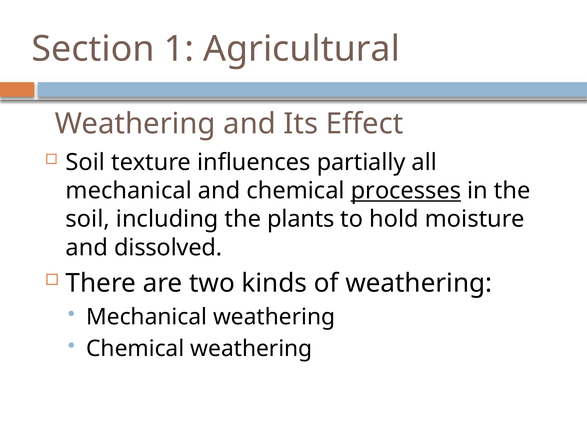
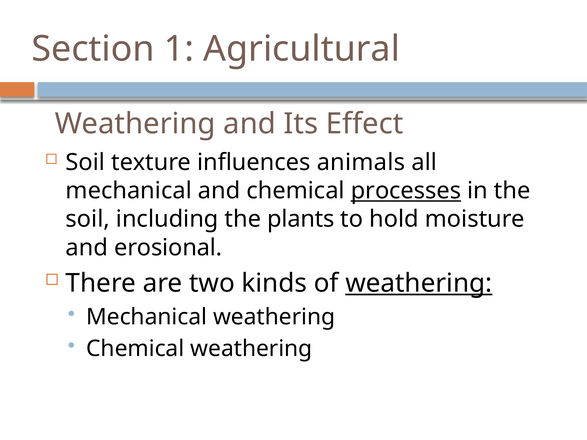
partially: partially -> animals (361, 162)
dissolved: dissolved -> erosional (168, 248)
weathering underline: none -> present (419, 283)
